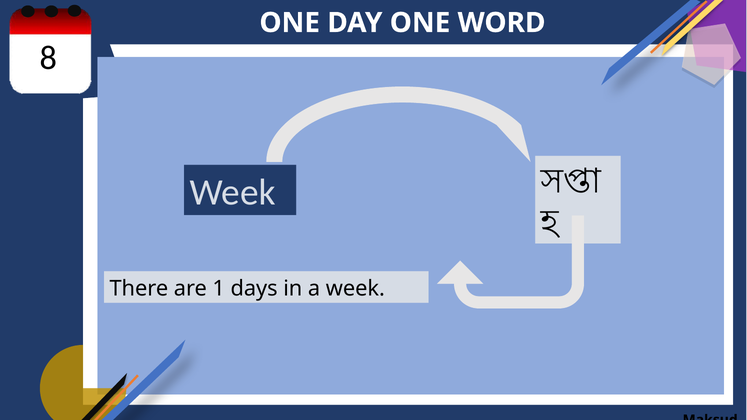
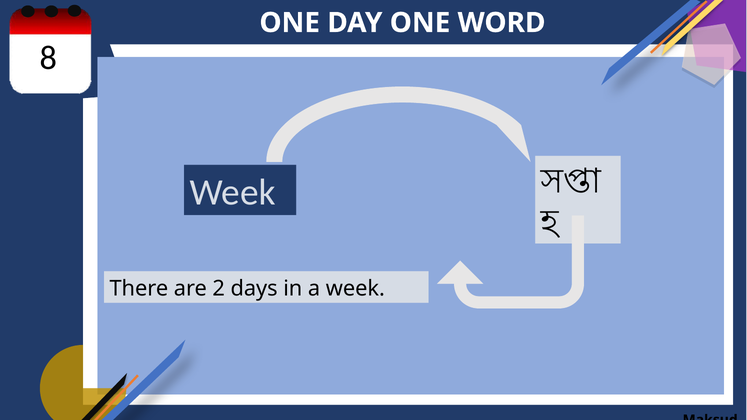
1: 1 -> 2 (219, 289)
